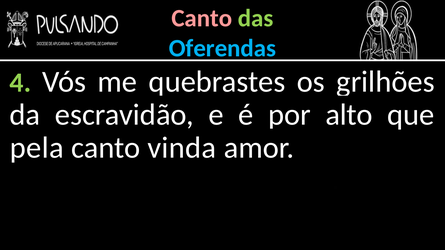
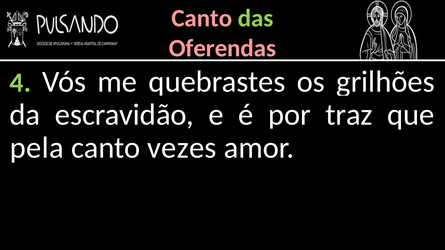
Oferendas colour: light blue -> pink (222, 48)
alto: alto -> traz (349, 115)
vinda: vinda -> vezes (182, 148)
